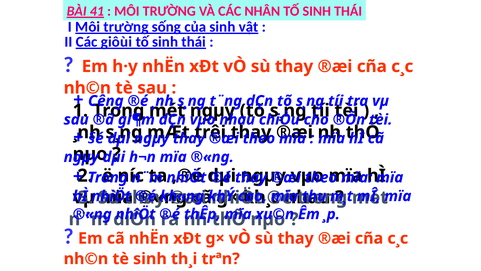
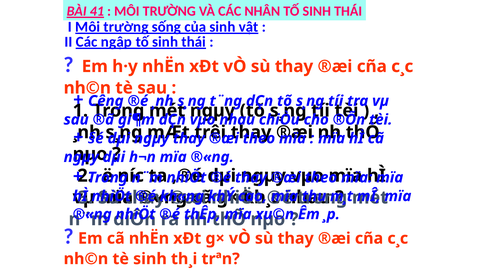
giôùi: giôùi -> ngập (116, 42)
